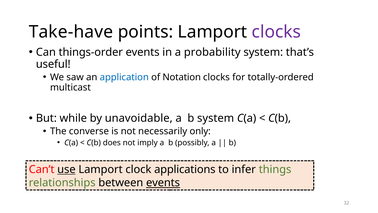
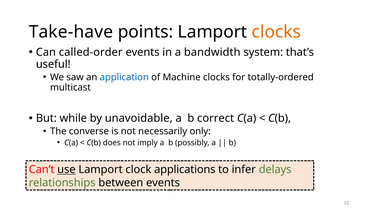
clocks colour: purple -> orange (276, 32)
things-order: things-order -> called-order (91, 52)
probability: probability -> bandwidth (212, 52)
Notation: Notation -> Machine (182, 77)
b system: system -> correct (216, 118)
things: things -> delays (275, 169)
events underline: present -> none (163, 182)
